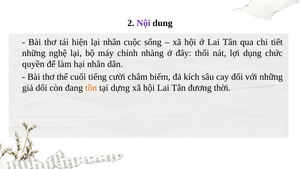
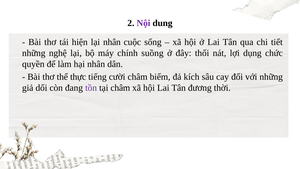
nhàng: nhàng -> suồng (152, 53)
cuối: cuối -> thực (78, 77)
tồn colour: orange -> purple (91, 88)
tại dựng: dựng -> châm (120, 88)
